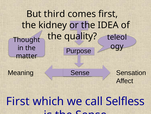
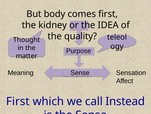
third: third -> body (55, 14)
Selfless: Selfless -> Instead (125, 101)
